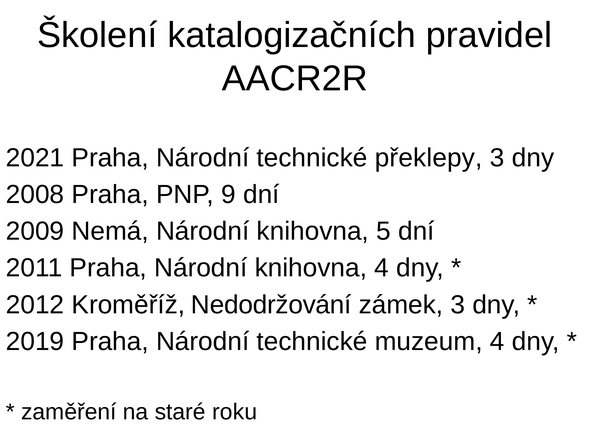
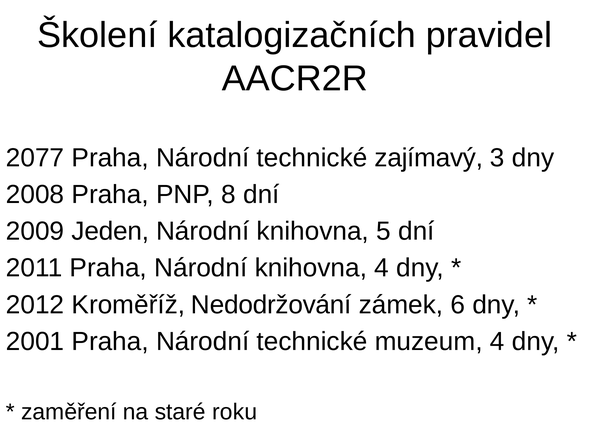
2021: 2021 -> 2077 (35, 158)
překlepy: překlepy -> zajímavý (429, 158)
9: 9 -> 8 (228, 195)
Nemá: Nemá -> Jeden (110, 232)
zámek 3: 3 -> 6 (458, 305)
2019: 2019 -> 2001 (35, 342)
